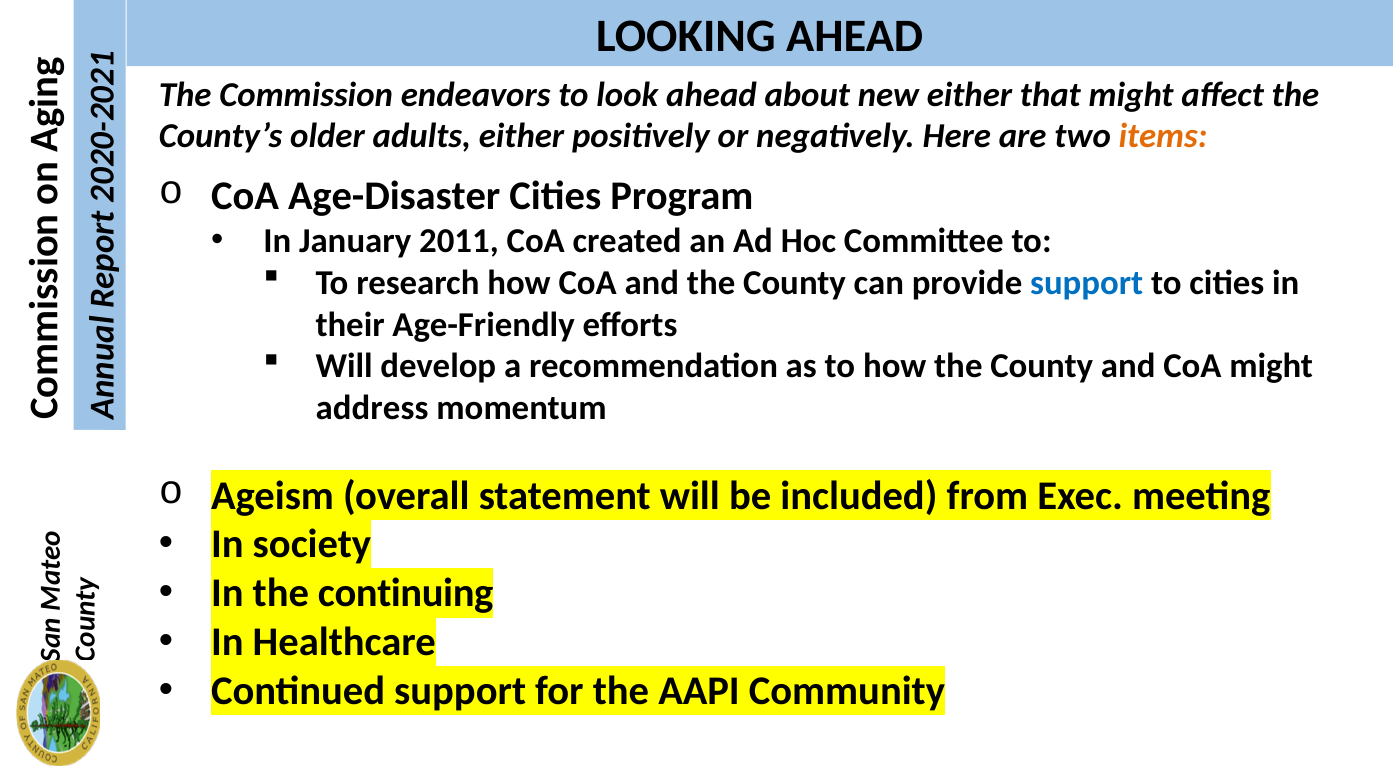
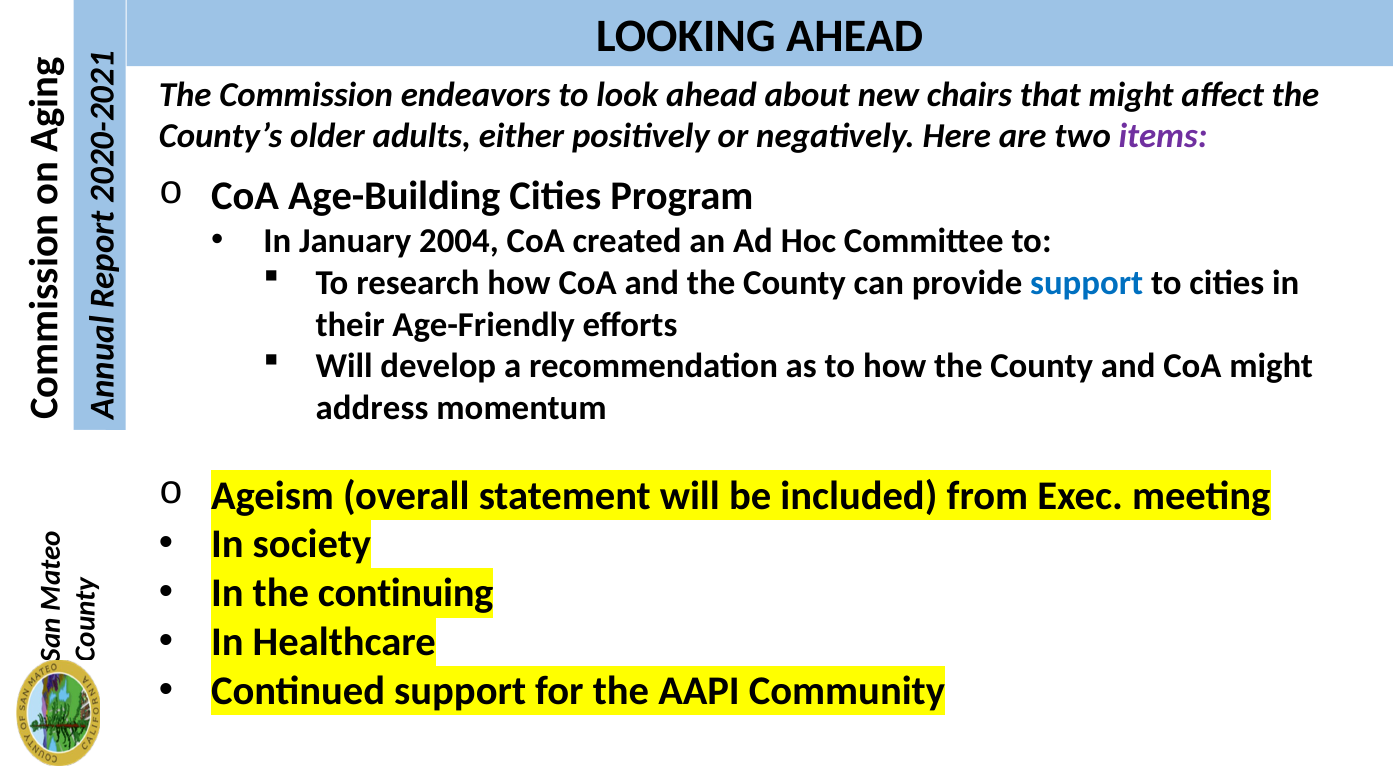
new either: either -> chairs (970, 95)
items colour: orange -> purple (1163, 136)
Age-Disaster: Age-Disaster -> Age-Building (394, 196)
2011: 2011 -> 2004 (459, 241)
